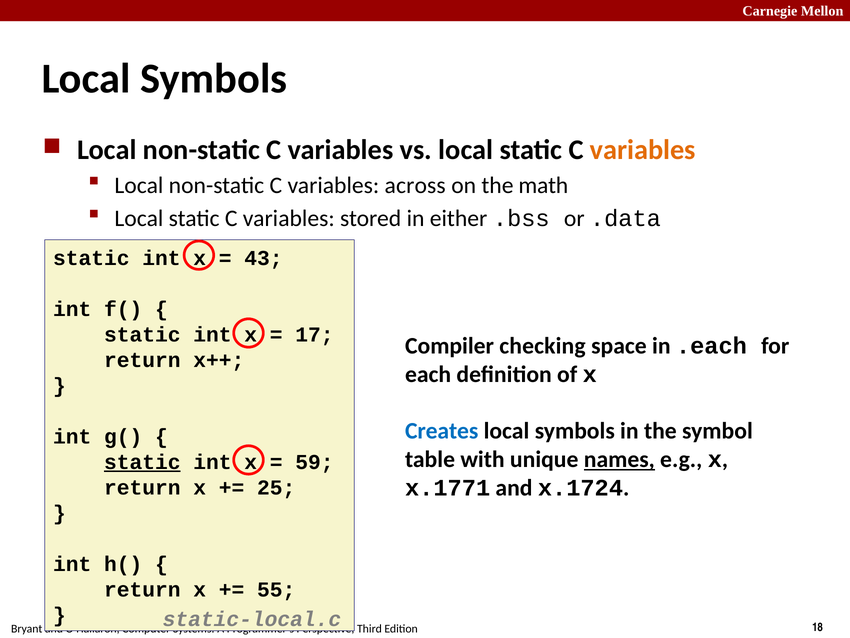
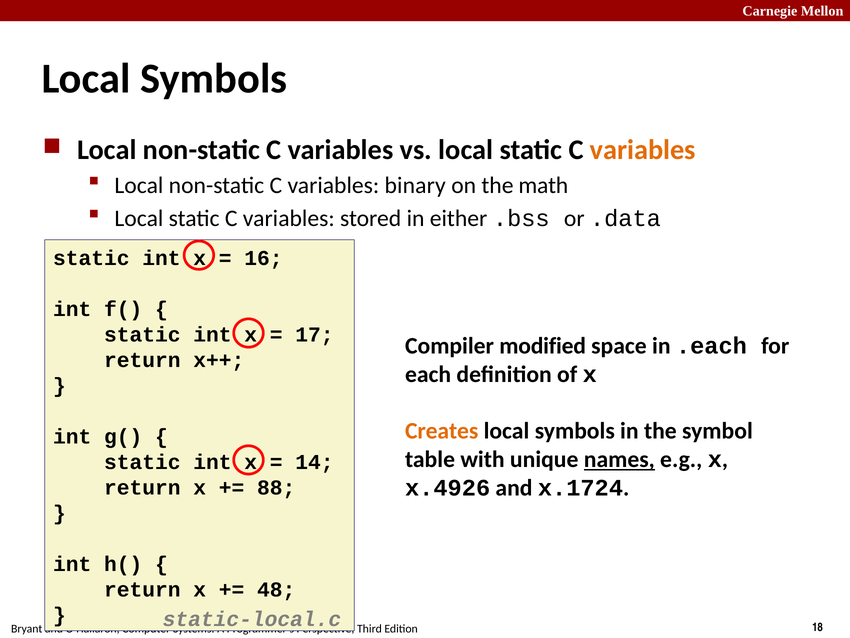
across: across -> binary (415, 185)
43: 43 -> 16 (263, 258)
checking: checking -> modified (543, 346)
Creates colour: blue -> orange (442, 431)
static underline: present -> none (142, 462)
59: 59 -> 14 (314, 462)
x.1771: x.1771 -> x.4926 (448, 488)
25: 25 -> 88 (276, 487)
55: 55 -> 48 (276, 589)
